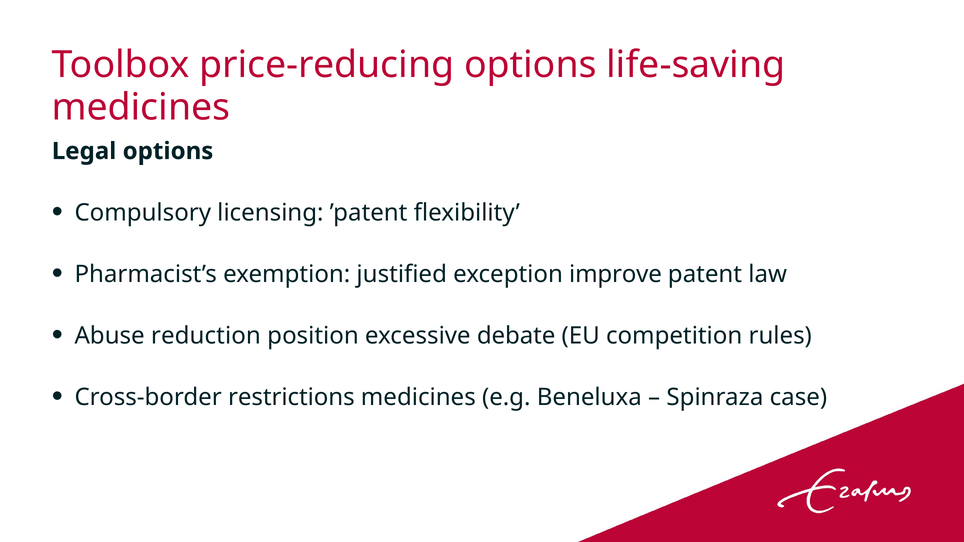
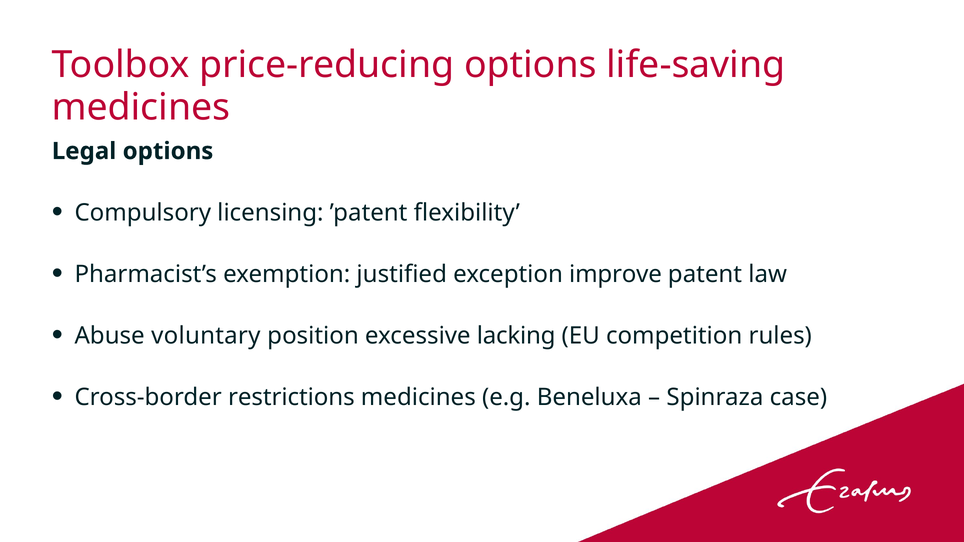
reduction: reduction -> voluntary (206, 336)
debate: debate -> lacking (516, 336)
